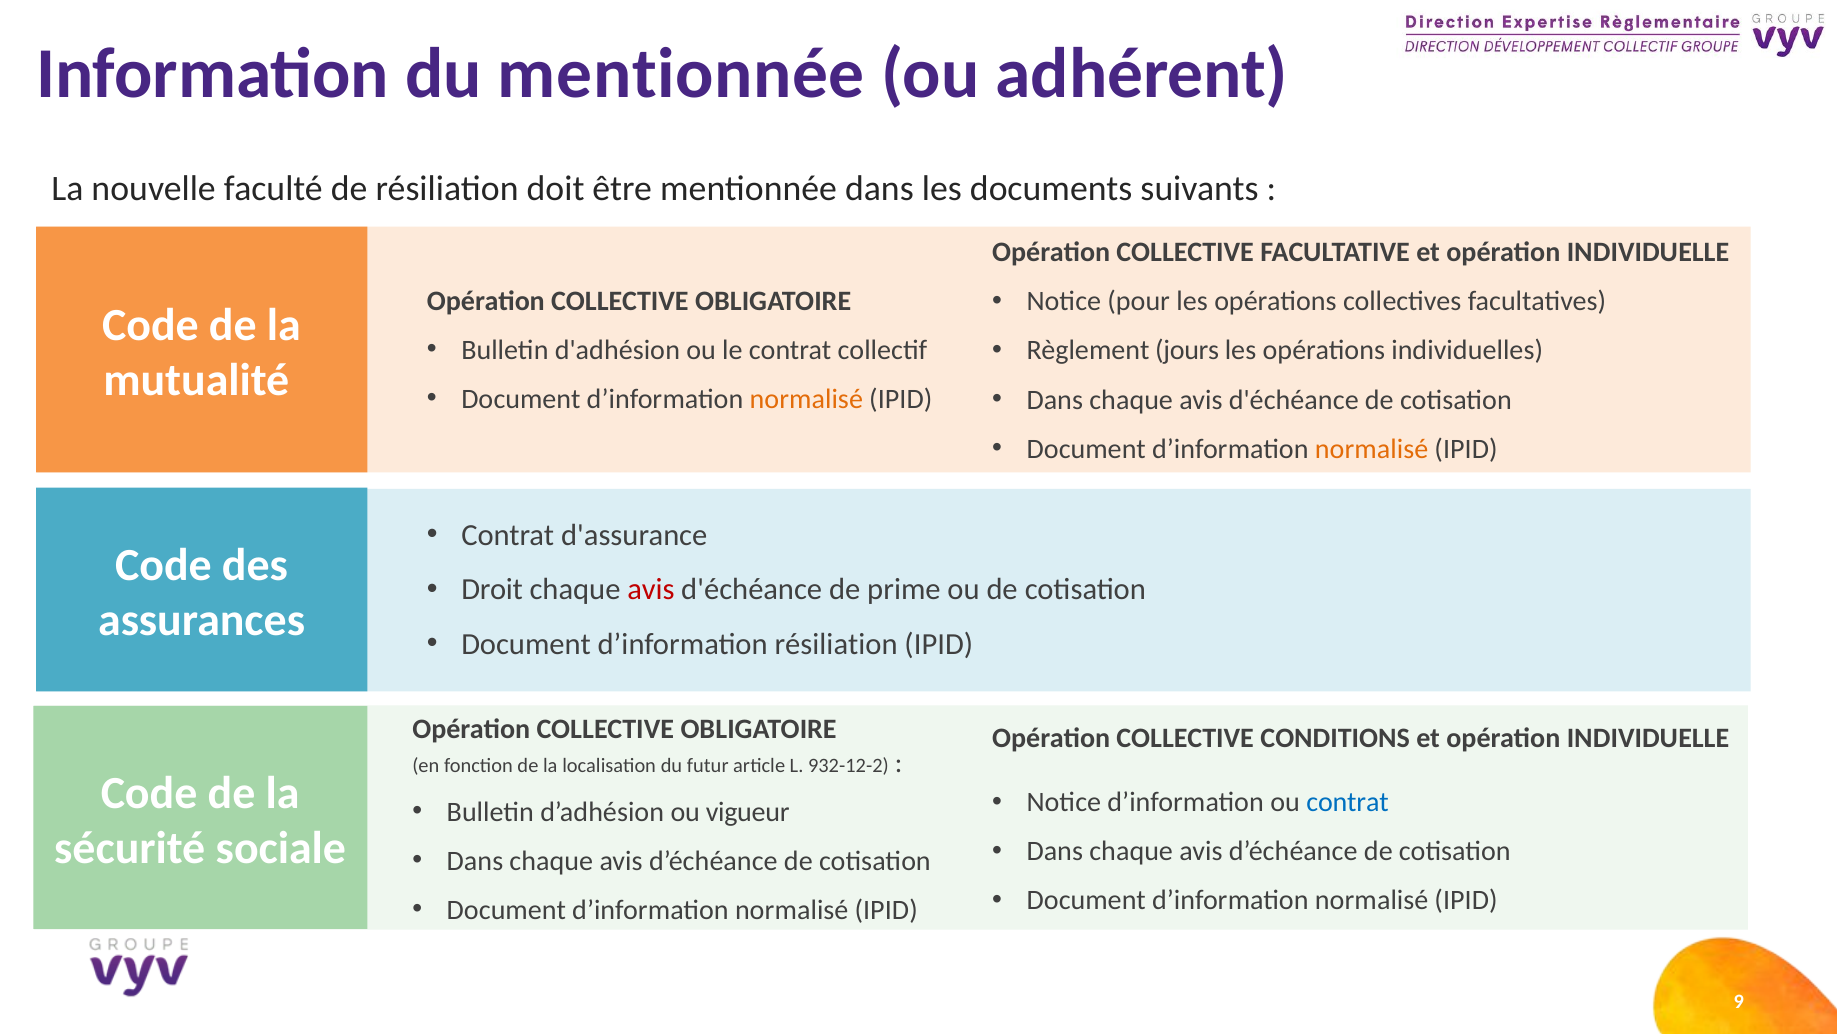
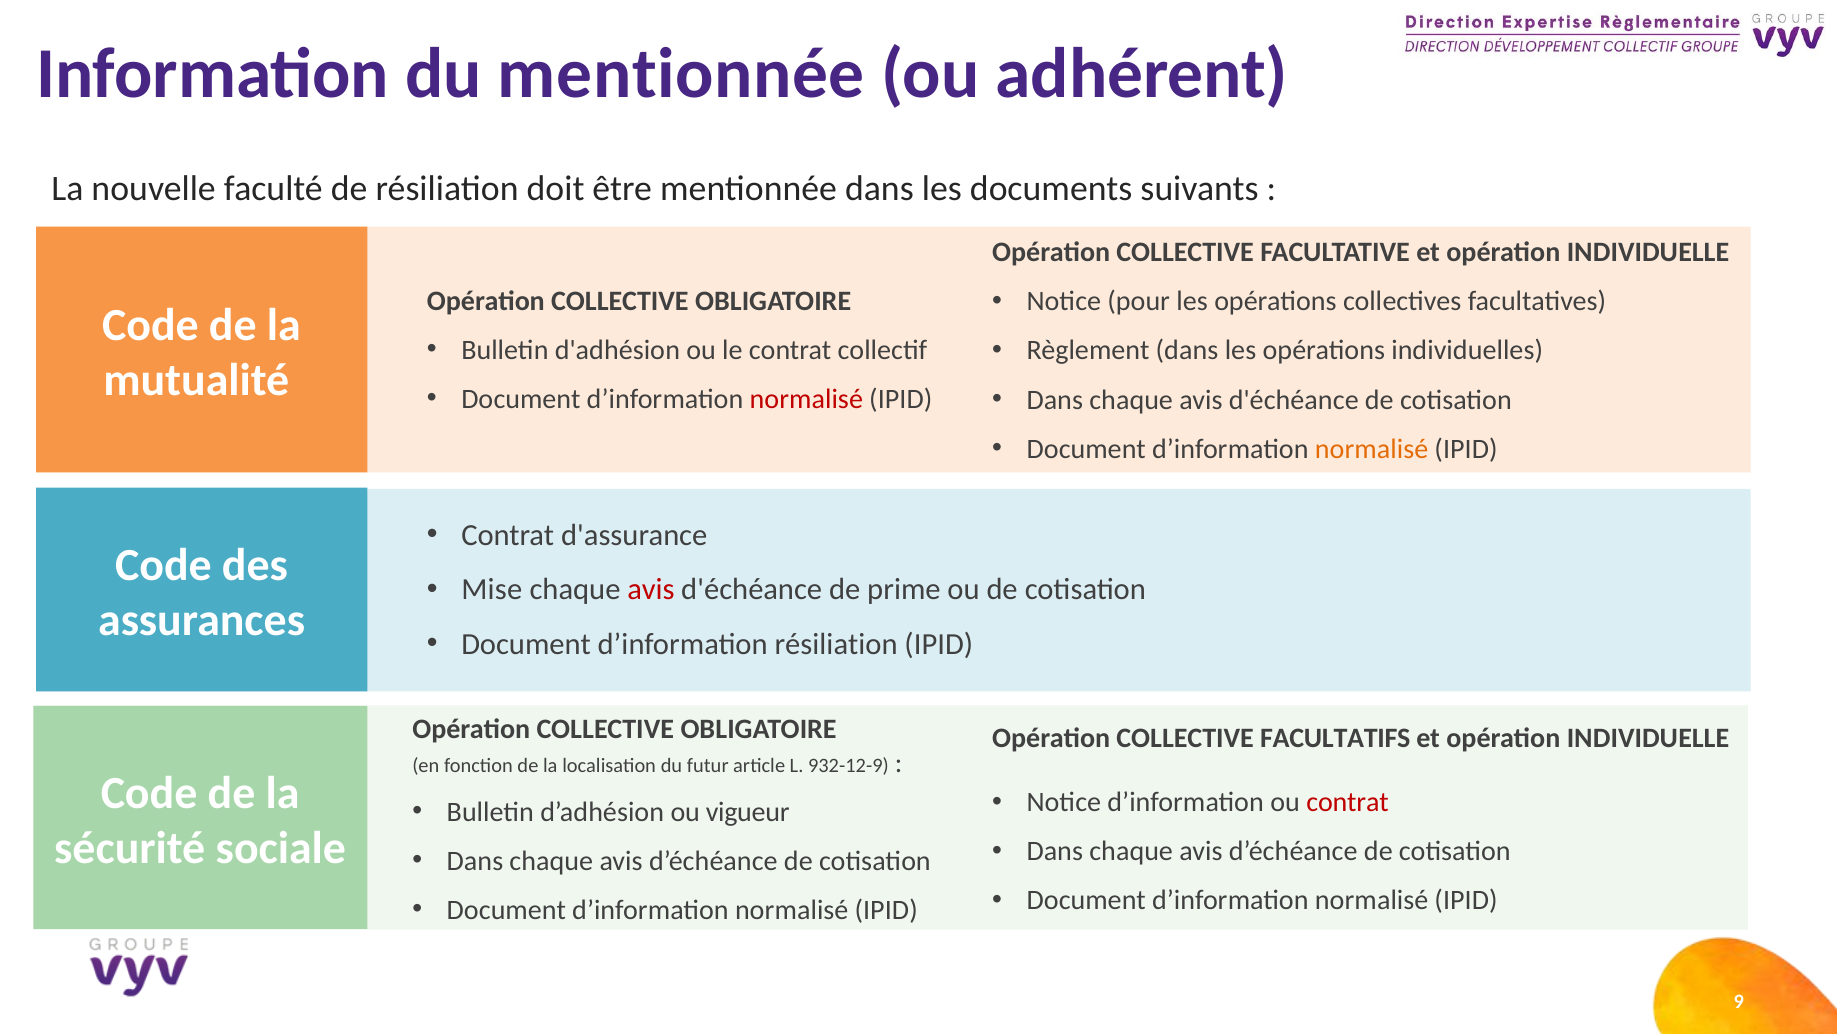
Règlement jours: jours -> dans (1187, 350)
normalisé colour: orange -> red (806, 399)
Droit: Droit -> Mise (492, 589)
CONDITIONS: CONDITIONS -> FACULTATIFS (1335, 738)
932-12-2: 932-12-2 -> 932-12-9 (848, 765)
contrat colour: blue -> red (1348, 802)
